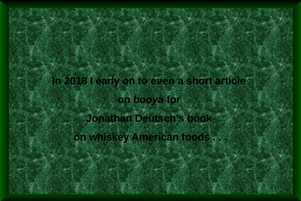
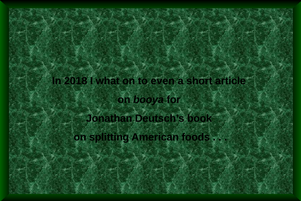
early: early -> what (108, 81)
whiskey: whiskey -> splitting (109, 137)
